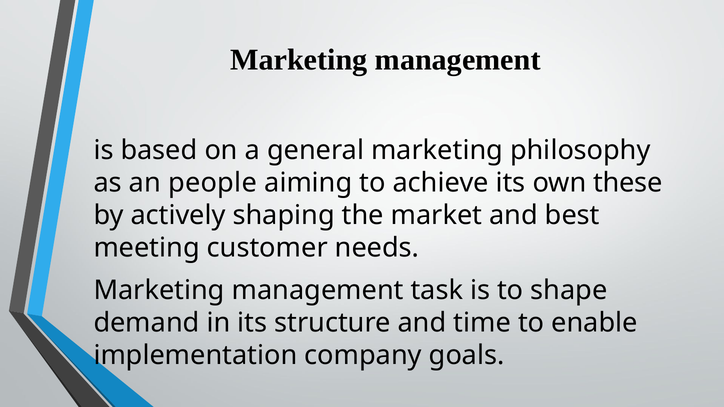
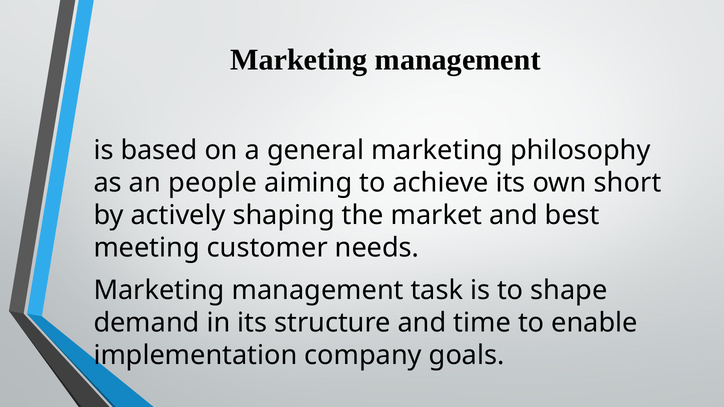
these: these -> short (628, 183)
